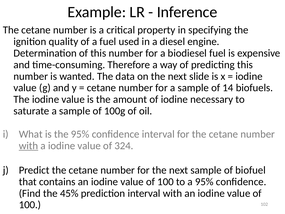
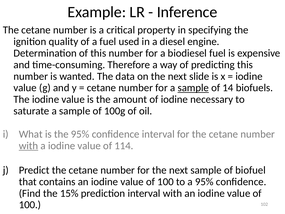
sample underline: none -> present (193, 88)
324: 324 -> 114 (124, 146)
45%: 45% -> 15% (69, 193)
